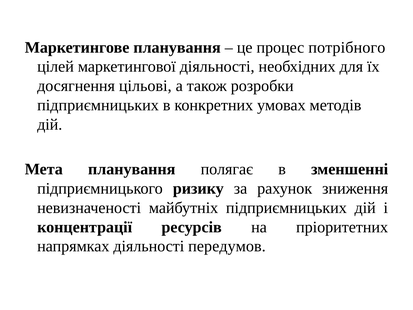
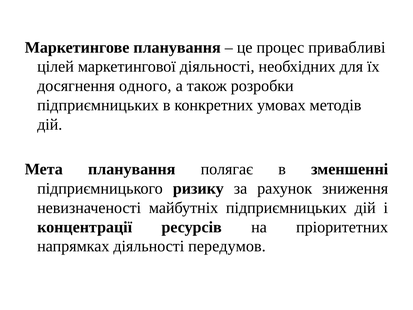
потрібного: потрібного -> привабливі (347, 47)
цільові: цільові -> одного (145, 86)
